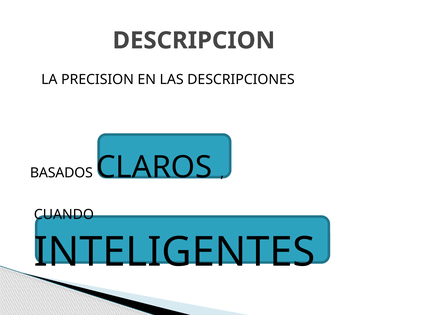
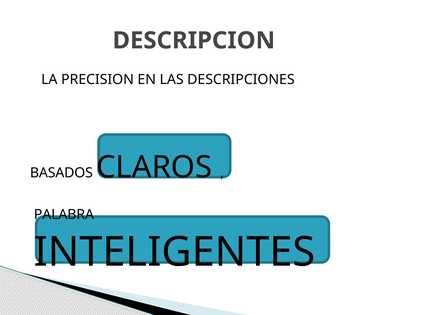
CUANDO: CUANDO -> PALABRA (64, 215)
